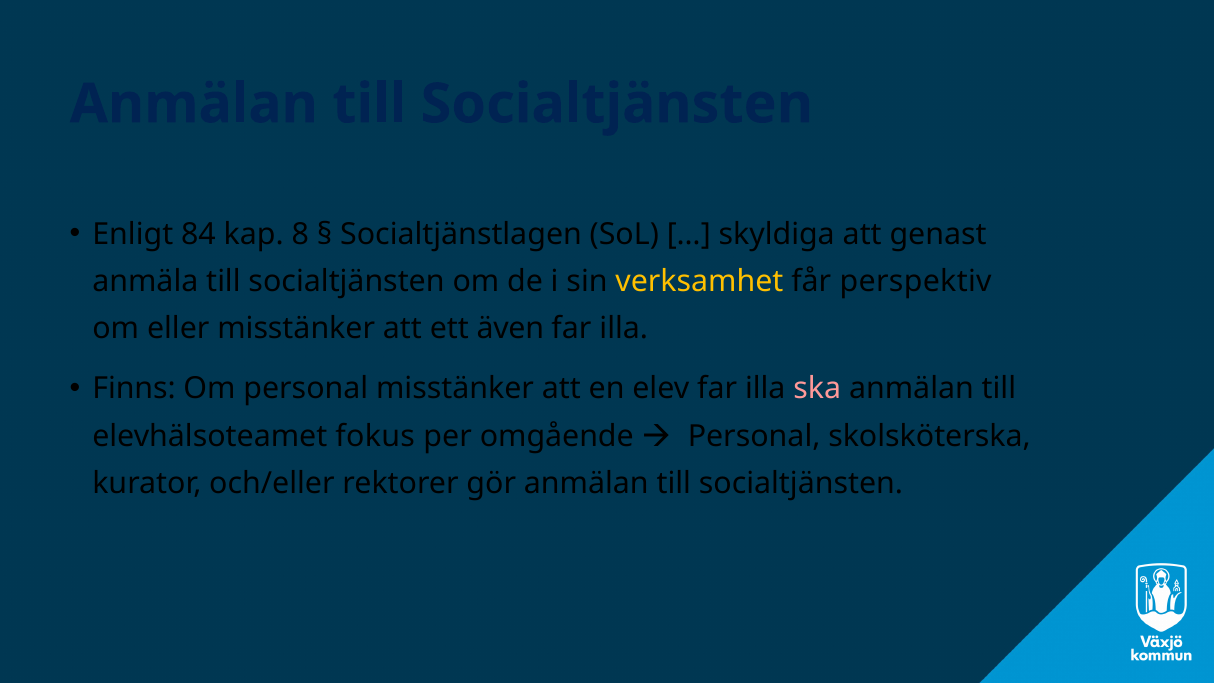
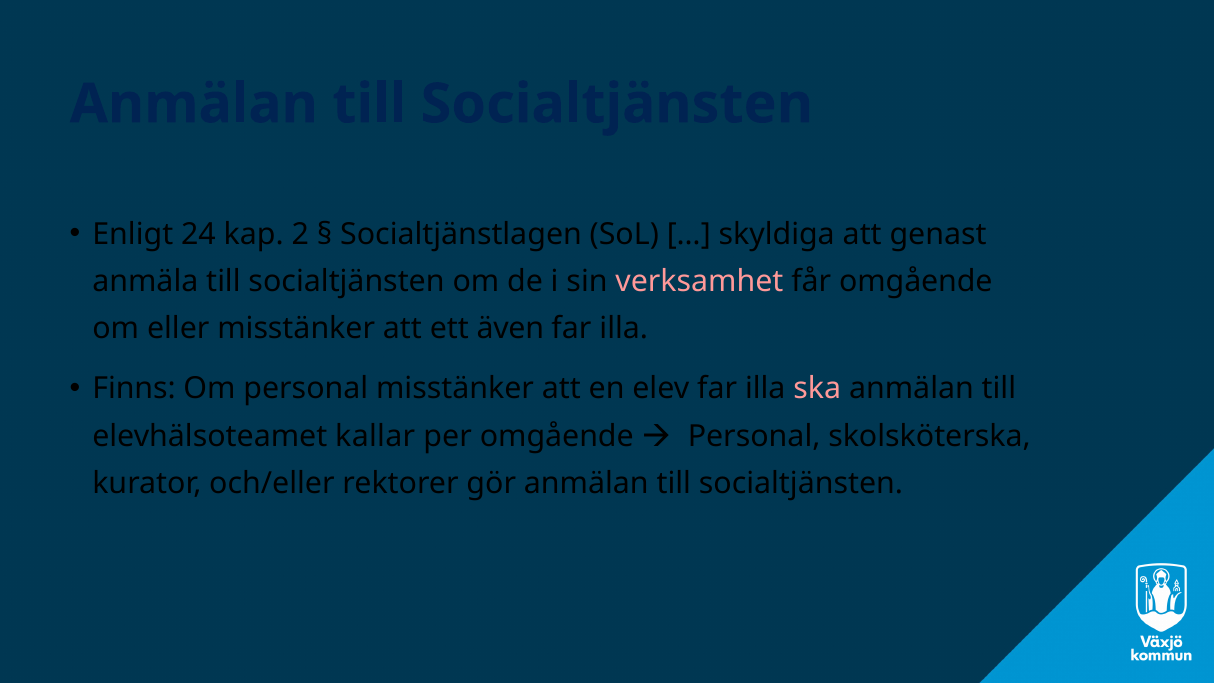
84: 84 -> 24 (198, 234)
8: 8 -> 2 (300, 234)
verksamhet colour: yellow -> pink (699, 281)
får perspektiv: perspektiv -> omgående (916, 281)
fokus: fokus -> kallar (375, 436)
